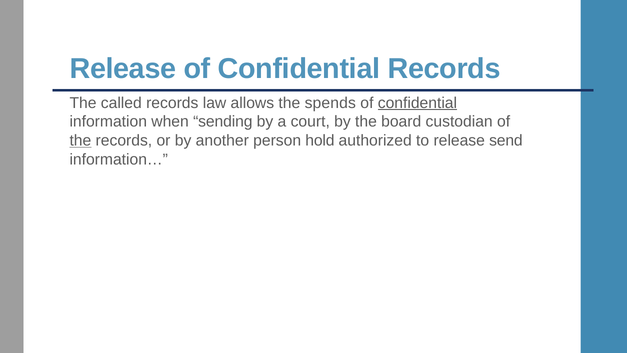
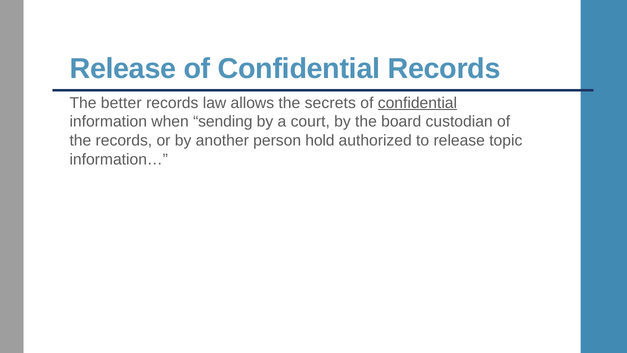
called: called -> better (121, 103)
spends: spends -> secrets (330, 103)
the underline: present -> none (80, 140)
send: send -> topic (506, 140)
